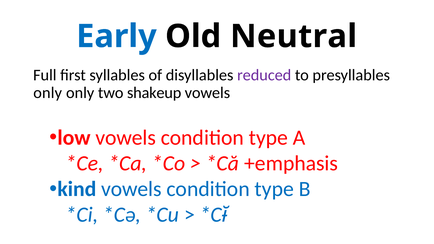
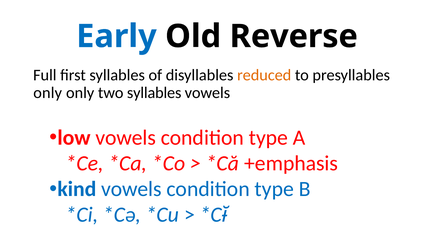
Neutral: Neutral -> Reverse (294, 36)
reduced colour: purple -> orange (264, 75)
two shakeup: shakeup -> syllables (154, 93)
